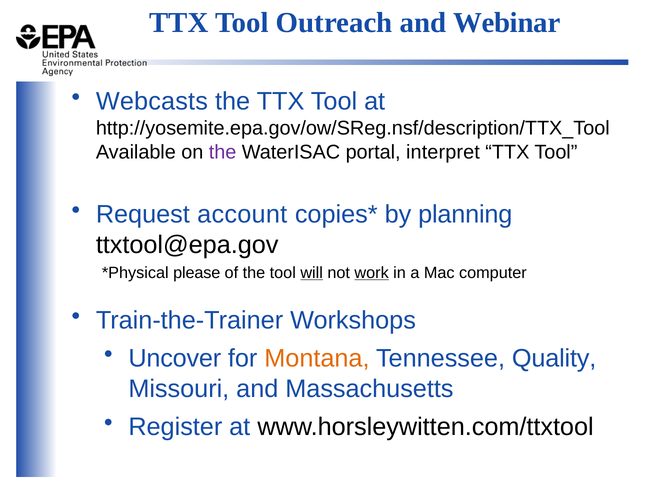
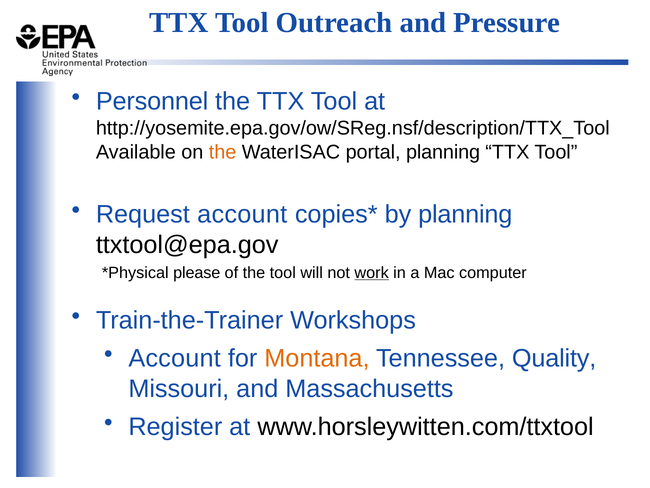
Webinar: Webinar -> Pressure (507, 23)
Webcasts: Webcasts -> Personnel (152, 101)
the colour: purple -> orange (223, 152)
portal interpret: interpret -> planning (443, 152)
will underline: present -> none (312, 272)
Uncover: Uncover -> Account (175, 358)
